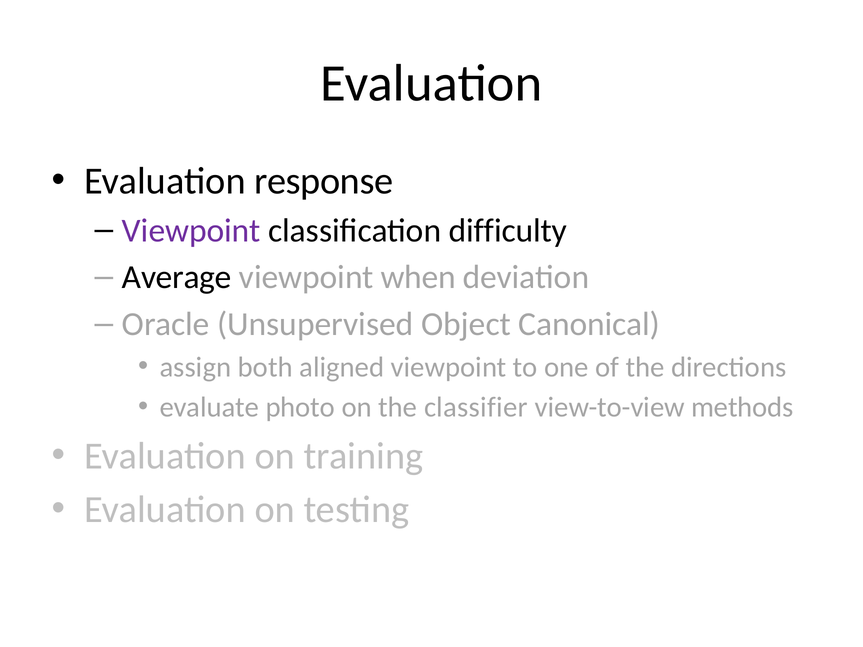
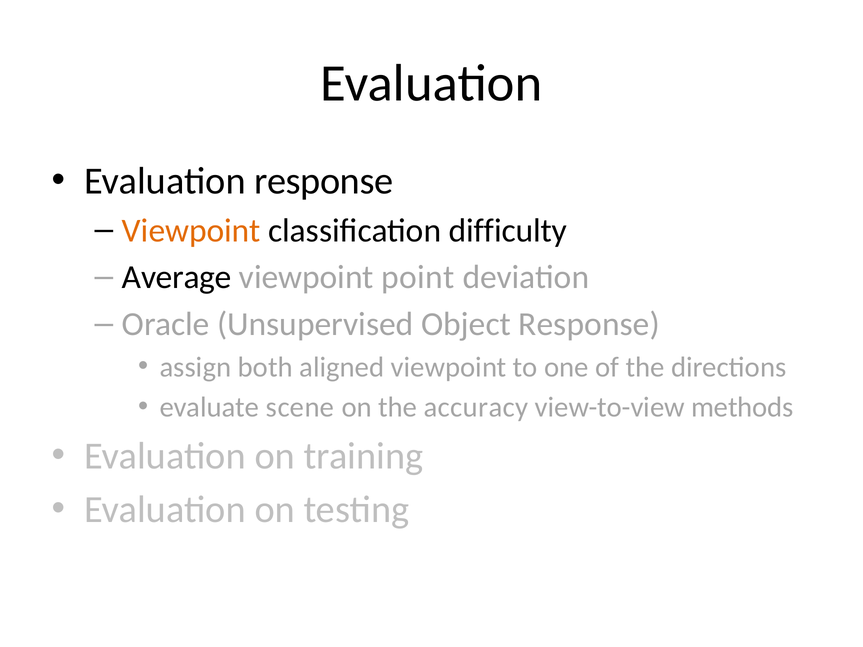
Viewpoint colour: purple -> orange (191, 231)
when: when -> point (418, 277)
Object Canonical: Canonical -> Response (589, 324)
photo: photo -> scene (300, 407)
classifier: classifier -> accuracy (476, 407)
